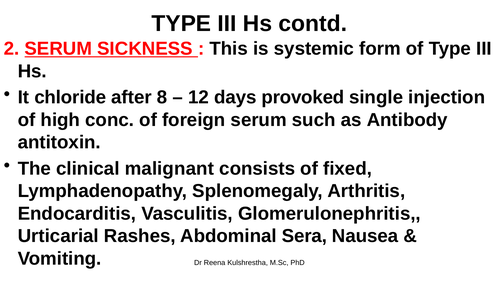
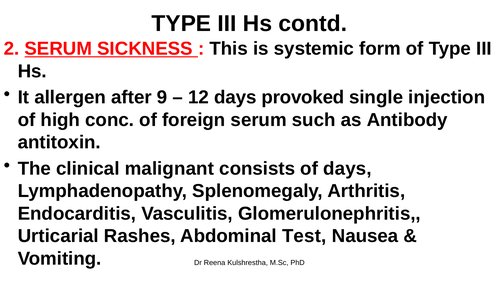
chloride: chloride -> allergen (70, 97)
8: 8 -> 9 (162, 97)
of fixed: fixed -> days (347, 168)
Sera: Sera -> Test (304, 236)
